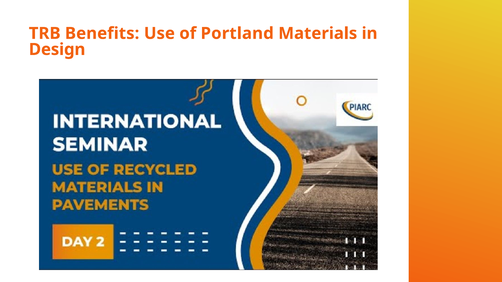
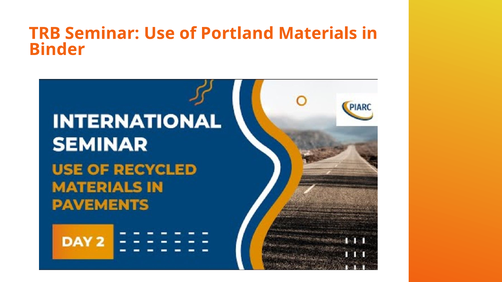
Benefits: Benefits -> Seminar (102, 33)
Design: Design -> Binder (57, 49)
